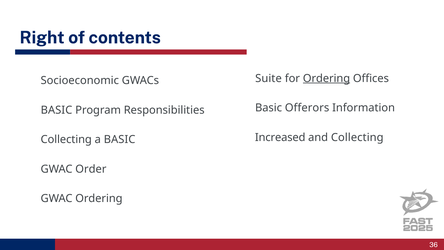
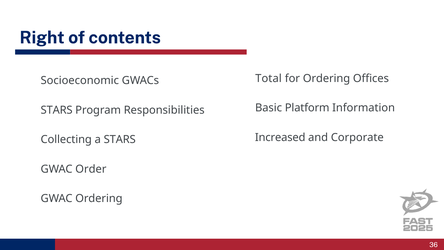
Suite: Suite -> Total (269, 78)
Ordering underline: present -> none (327, 78)
Offerors: Offerors -> Platform (307, 108)
BASIC: BASIC -> STARS (57, 110)
and Collecting: Collecting -> Corporate (357, 137)
a BASIC: BASIC -> STARS (120, 139)
